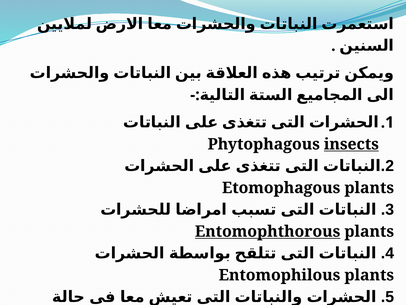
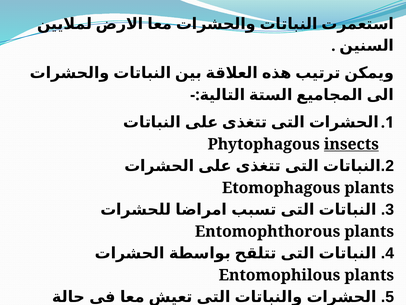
Entomophthorous underline: present -> none (268, 231)
